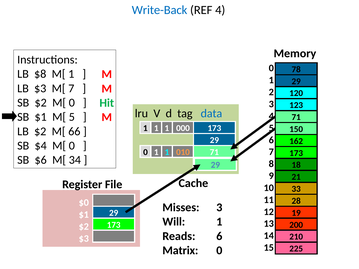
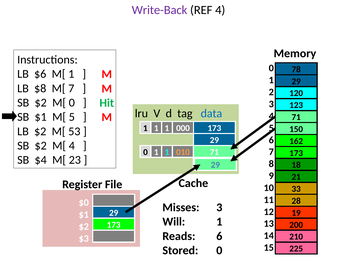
Write-Back colour: blue -> purple (160, 10)
$8: $8 -> $6 (40, 74)
LB $3: $3 -> $8 (40, 88)
66: 66 -> 53 (74, 131)
$4: $4 -> $2 (41, 146)
0: 0 -> 4 (72, 146)
$6: $6 -> $4 (41, 160)
34: 34 -> 23 (75, 160)
Matrix: Matrix -> Stored (180, 251)
